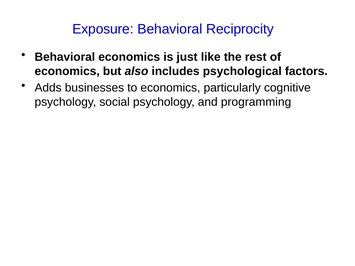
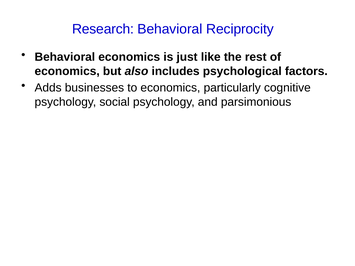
Exposure: Exposure -> Research (103, 29)
programming: programming -> parsimonious (256, 102)
